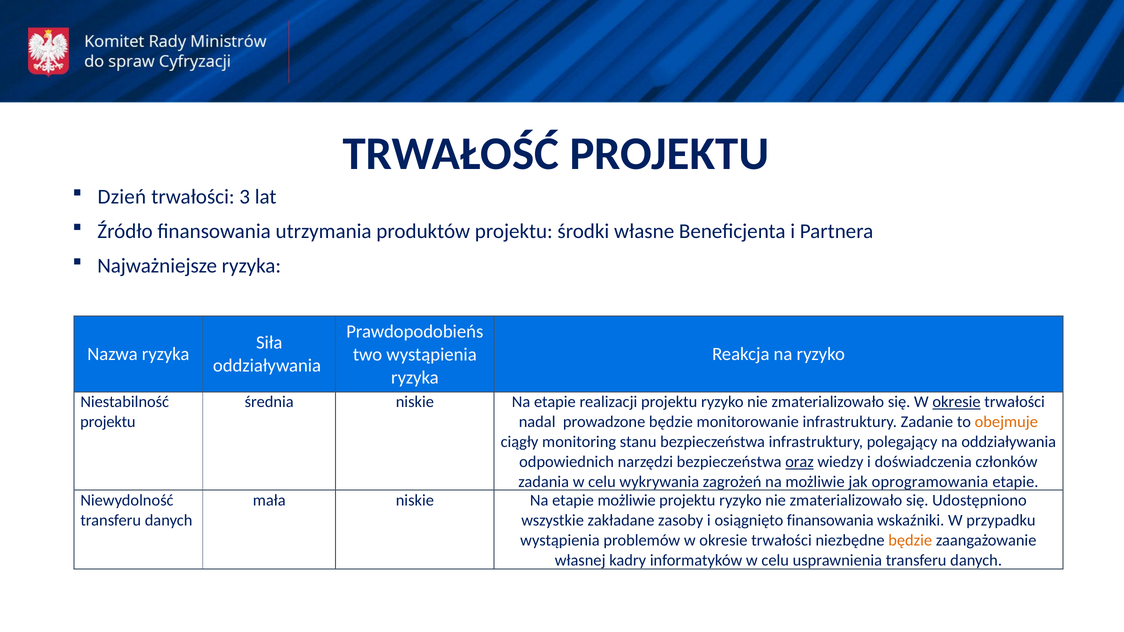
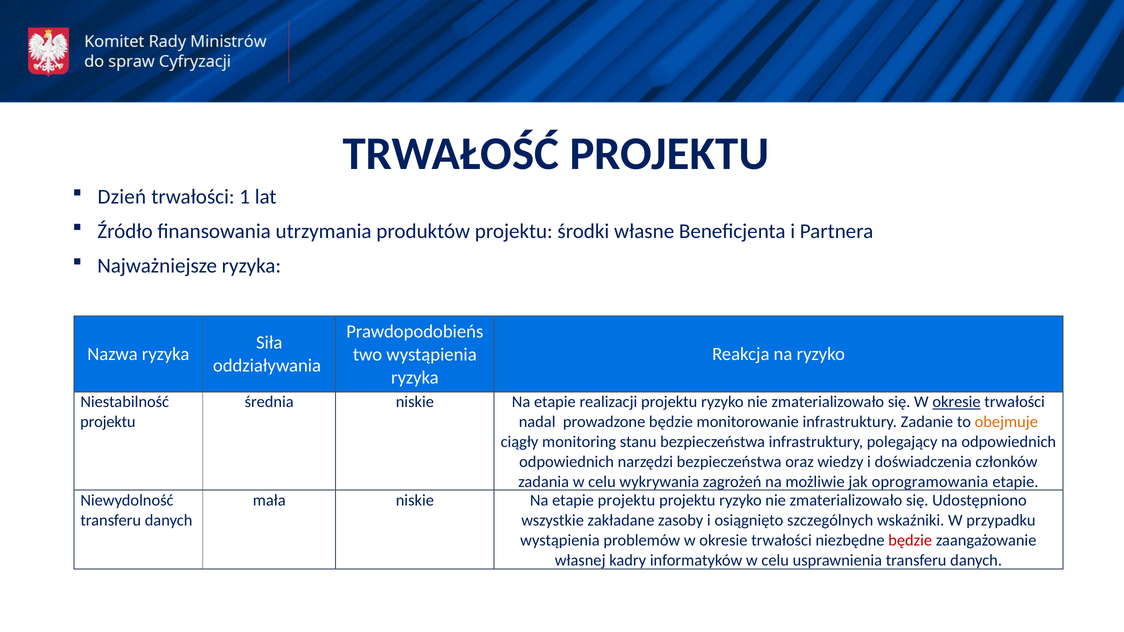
3: 3 -> 1 (245, 197)
na oddziaływania: oddziaływania -> odpowiednich (1009, 442)
oraz underline: present -> none (799, 462)
etapie możliwie: możliwie -> projektu (626, 501)
osiągnięto finansowania: finansowania -> szczególnych (830, 521)
będzie colour: orange -> red (910, 540)
